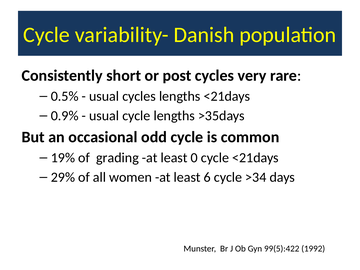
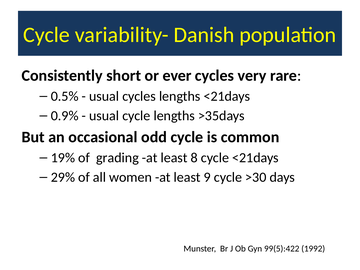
post: post -> ever (177, 76)
0: 0 -> 8 (194, 158)
6: 6 -> 9 (207, 177)
>34: >34 -> >30 (256, 177)
